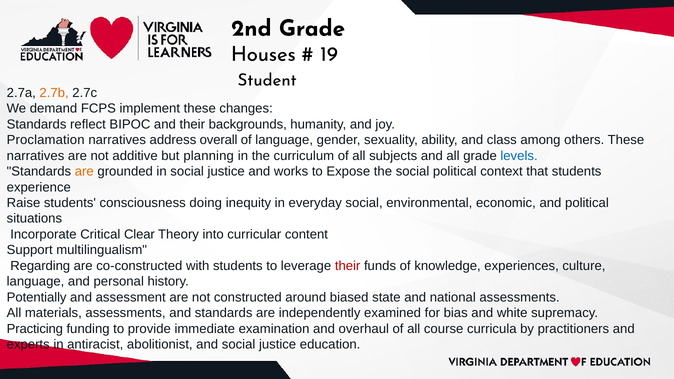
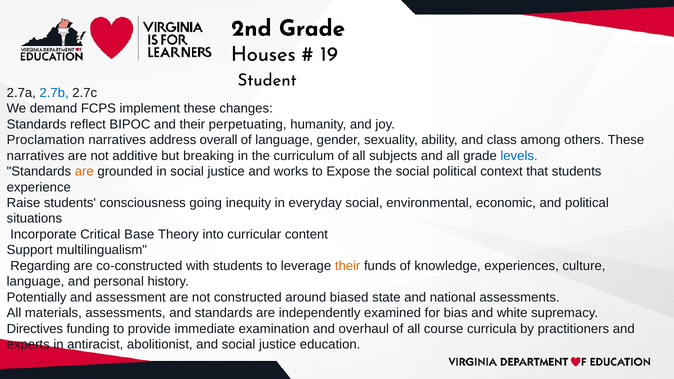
2.7b colour: orange -> blue (54, 93)
backgrounds: backgrounds -> perpetuating (248, 124)
planning: planning -> breaking (209, 156)
doing: doing -> going (206, 203)
Clear: Clear -> Base (139, 234)
their colour: red -> orange (348, 266)
Practicing: Practicing -> Directives (35, 329)
